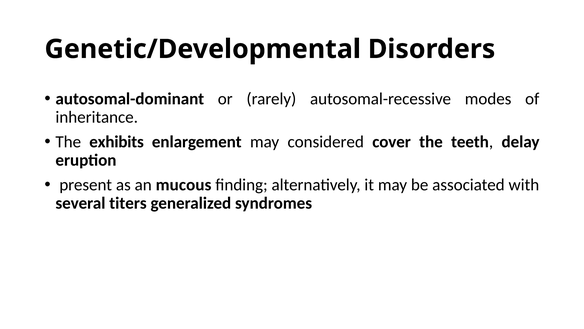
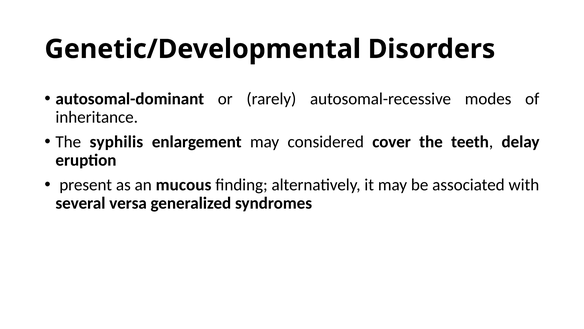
exhibits: exhibits -> syphilis (116, 142)
titers: titers -> versa (128, 203)
